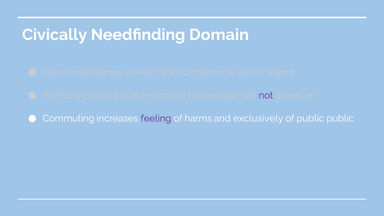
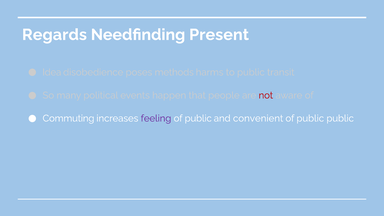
Civically: Civically -> Regards (54, 35)
Domain: Domain -> Present (219, 35)
not colour: purple -> red (266, 95)
harms: harms -> public (198, 118)
exclusively: exclusively -> convenient (258, 118)
